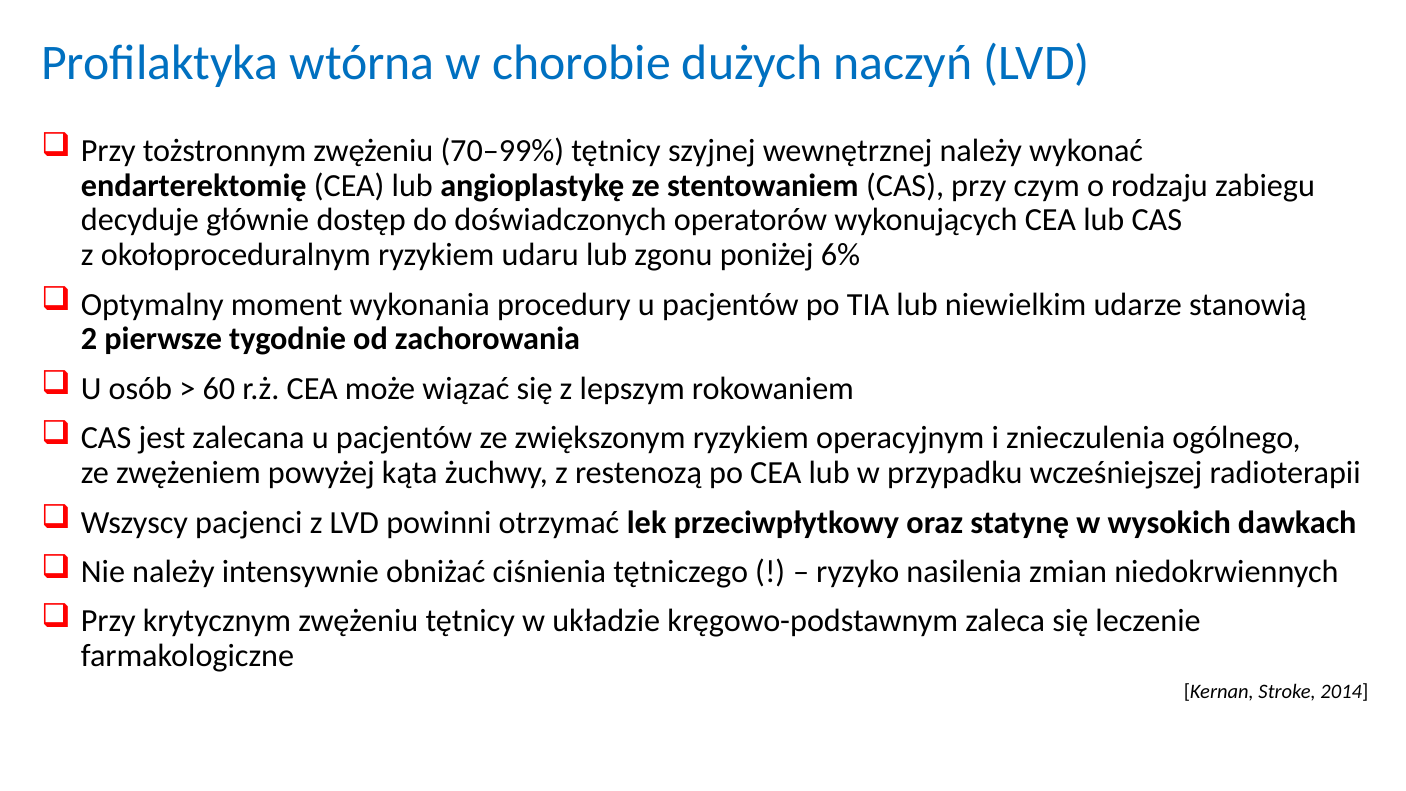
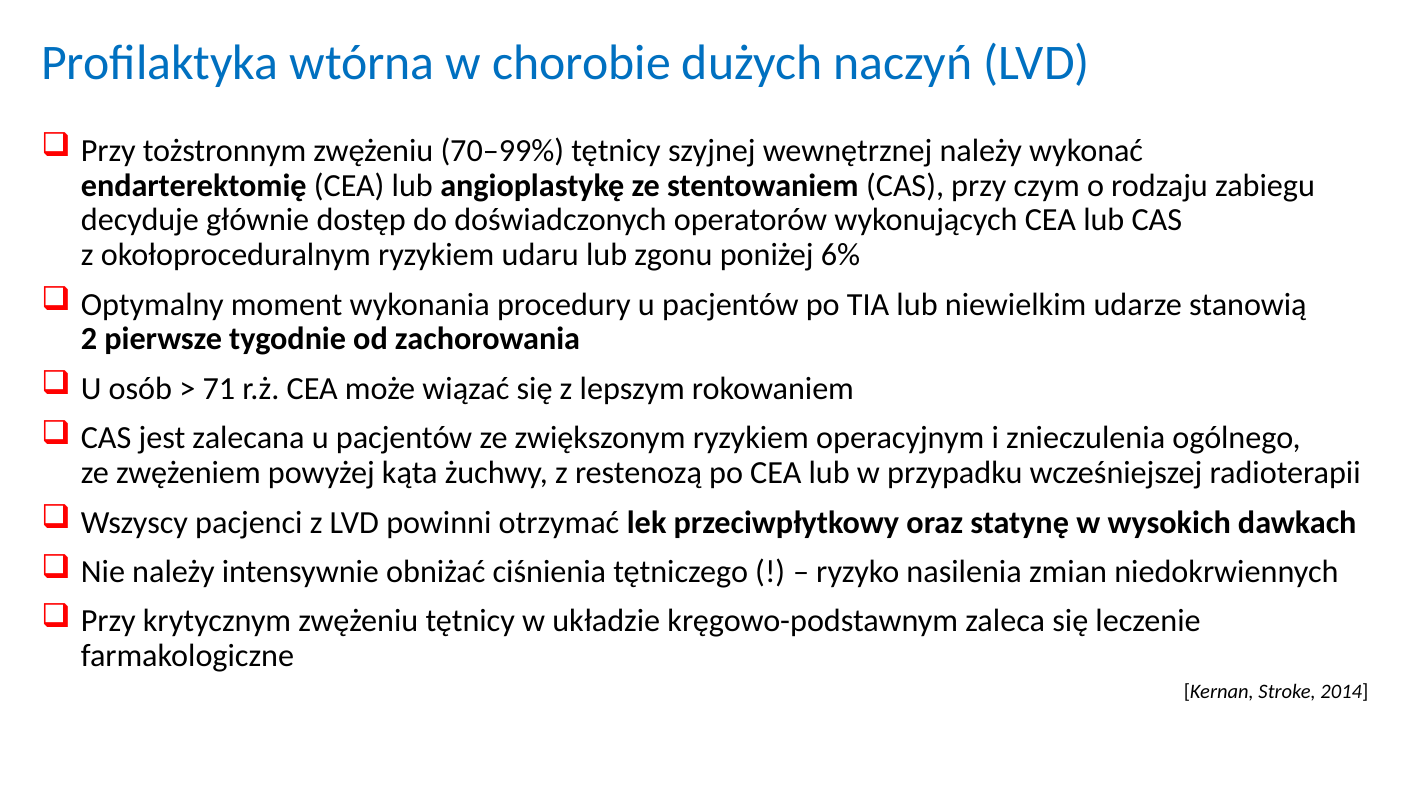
60: 60 -> 71 (219, 389)
